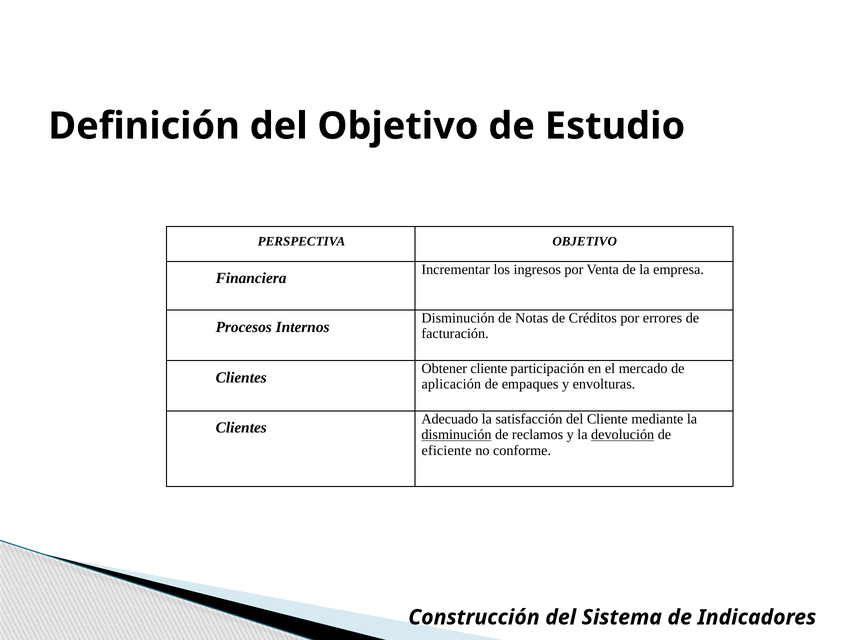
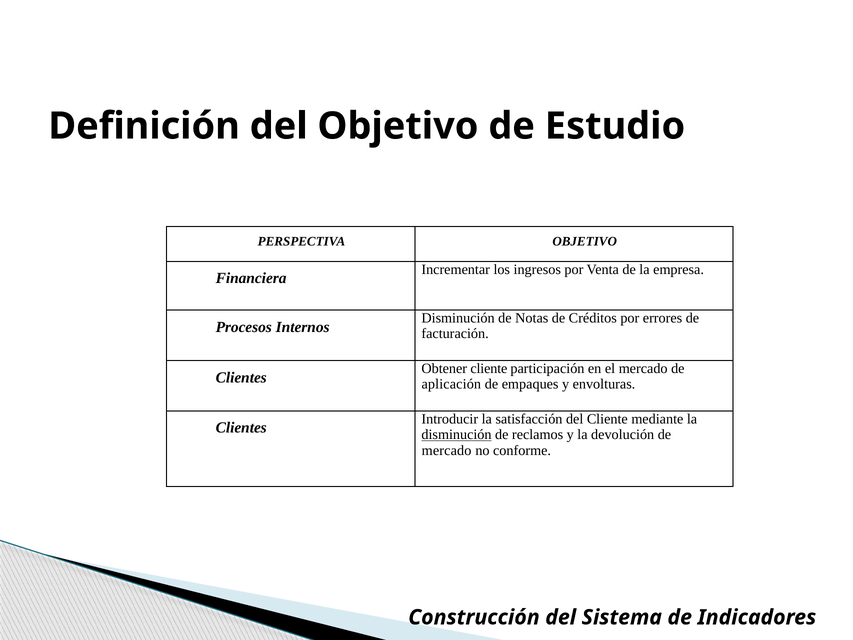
Adecuado: Adecuado -> Introducir (450, 419)
devolución underline: present -> none (623, 434)
eficiente: eficiente -> mercado (447, 450)
